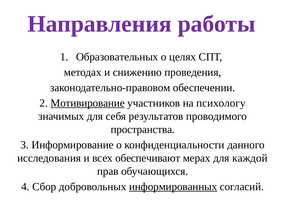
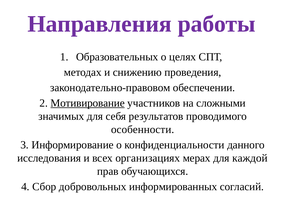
психологу: психологу -> сложными (221, 103)
пространства: пространства -> особенности (143, 130)
обеспечивают: обеспечивают -> организациях (148, 158)
информированных underline: present -> none (173, 187)
